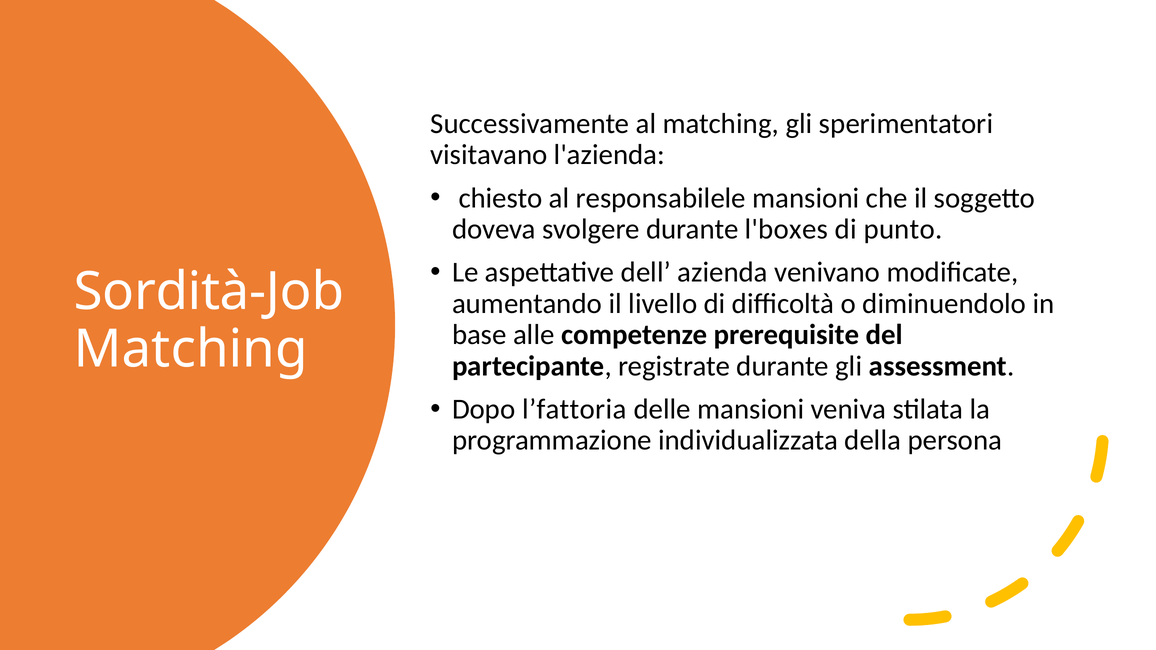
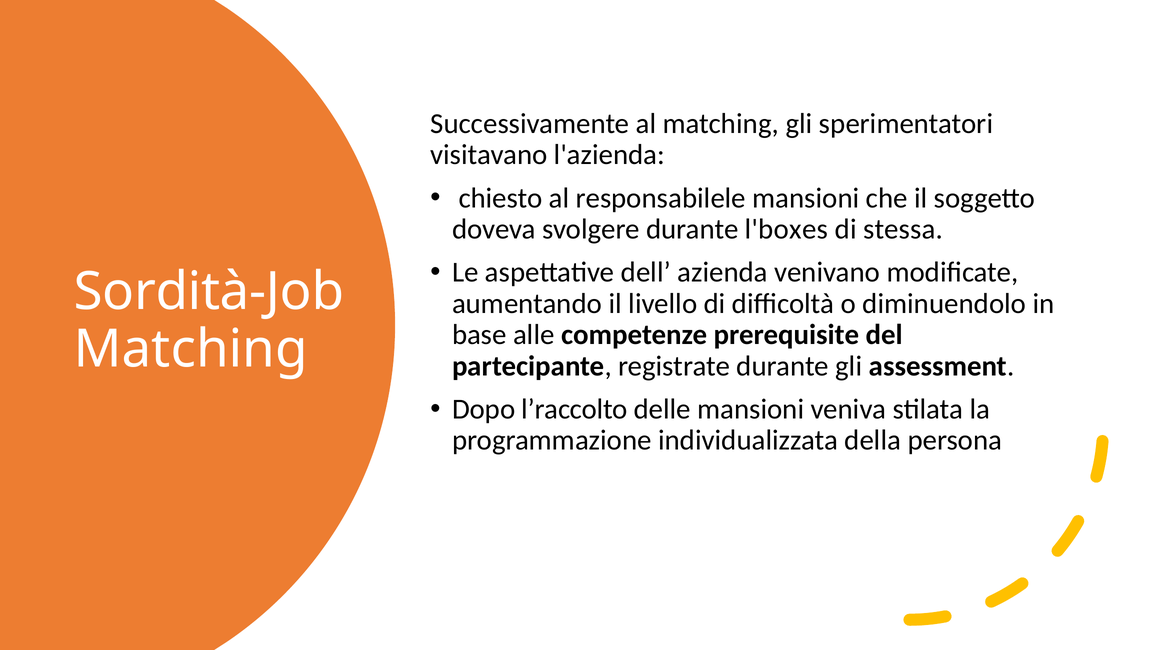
punto: punto -> stessa (903, 229)
l’fattoria: l’fattoria -> l’raccolto (575, 409)
